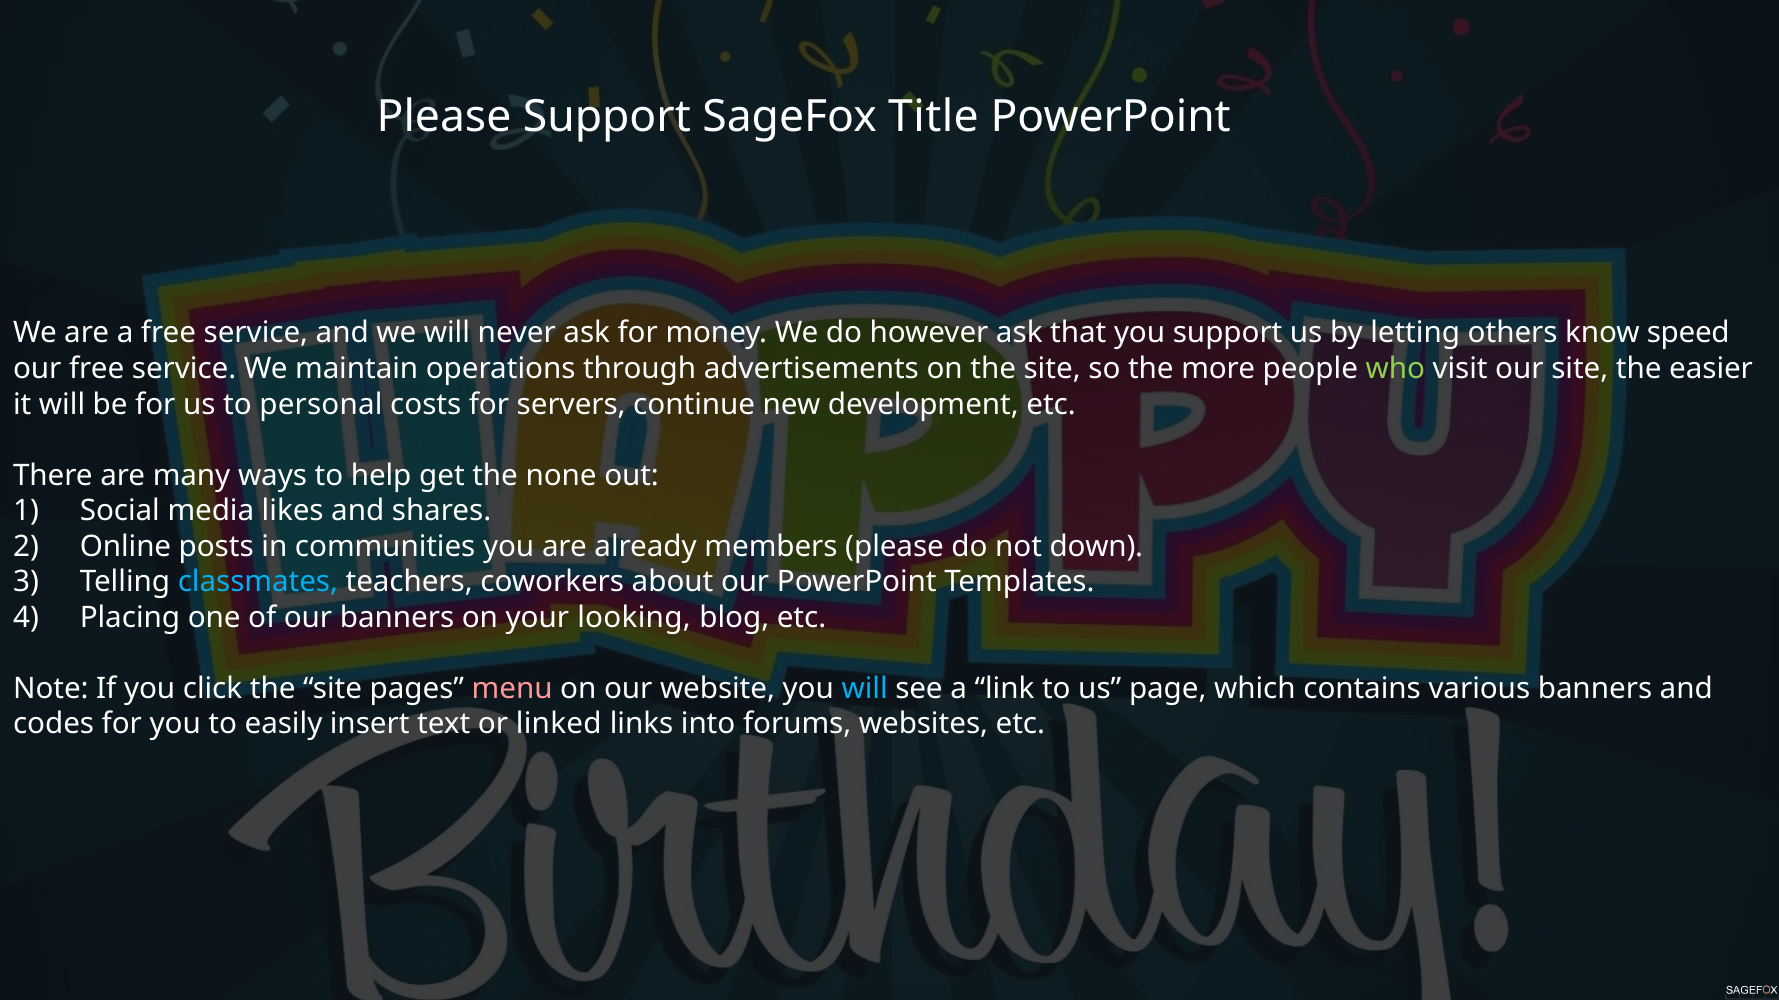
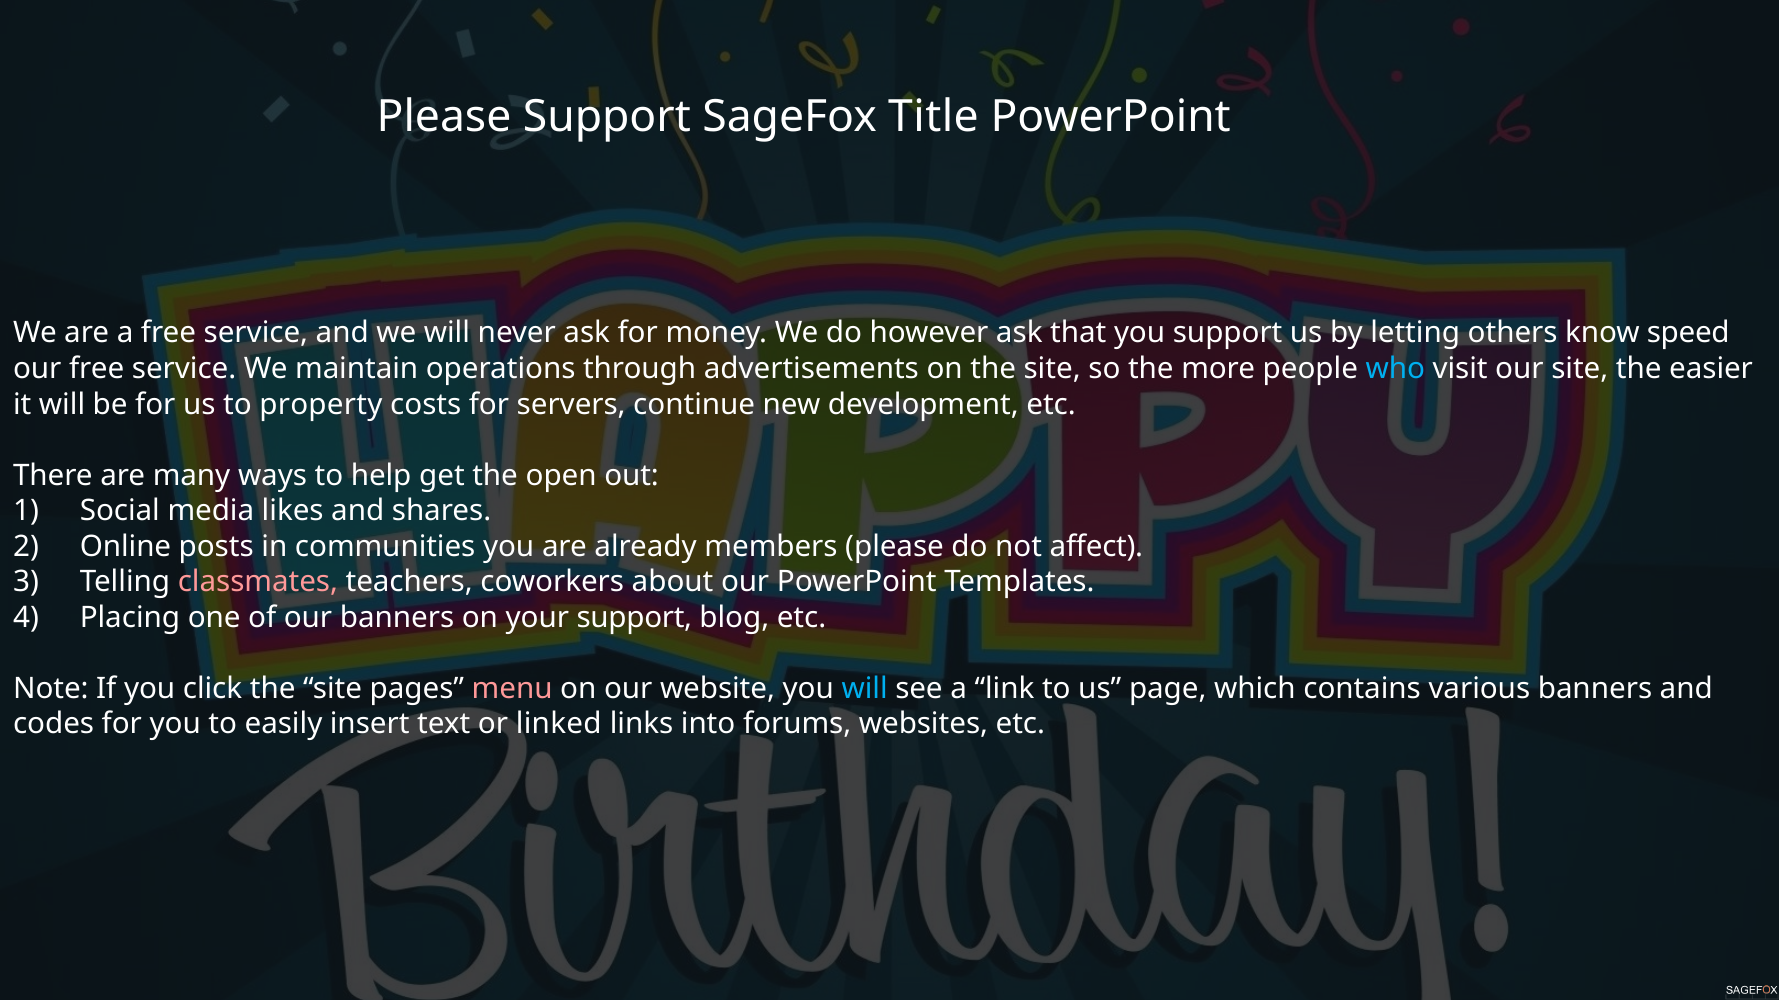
who colour: light green -> light blue (1395, 369)
personal: personal -> property (321, 405)
none: none -> open (561, 476)
down: down -> affect (1096, 547)
classmates colour: light blue -> pink (258, 582)
your looking: looking -> support (634, 618)
